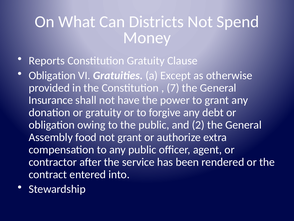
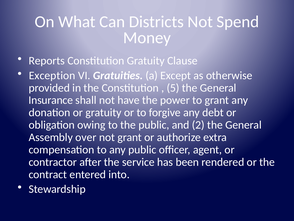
Obligation: Obligation -> Exception (52, 75)
7: 7 -> 5 (173, 88)
food: food -> over (86, 137)
